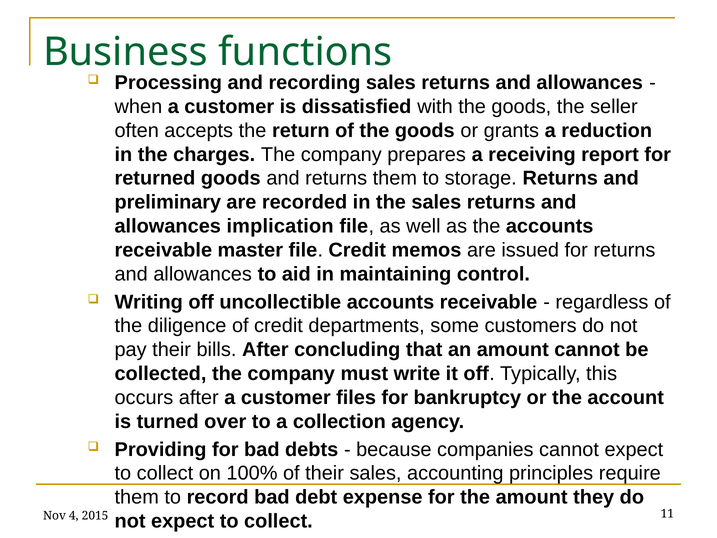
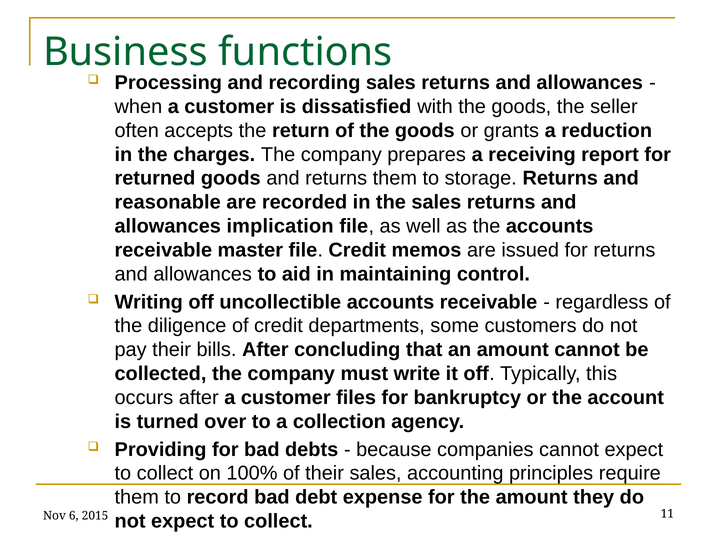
preliminary: preliminary -> reasonable (168, 202)
4: 4 -> 6 (74, 515)
